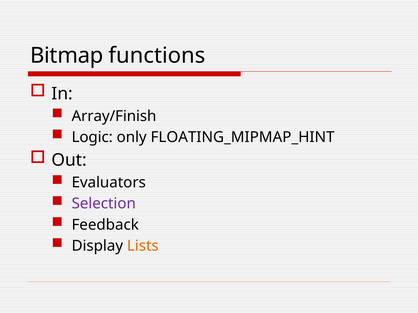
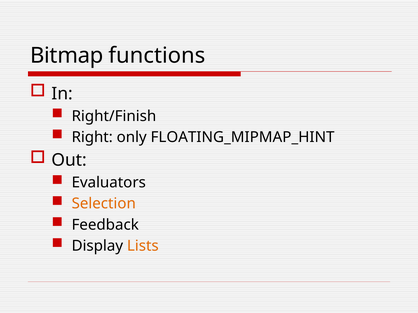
Array/Finish: Array/Finish -> Right/Finish (114, 116)
Logic: Logic -> Right (92, 137)
Selection colour: purple -> orange (104, 204)
